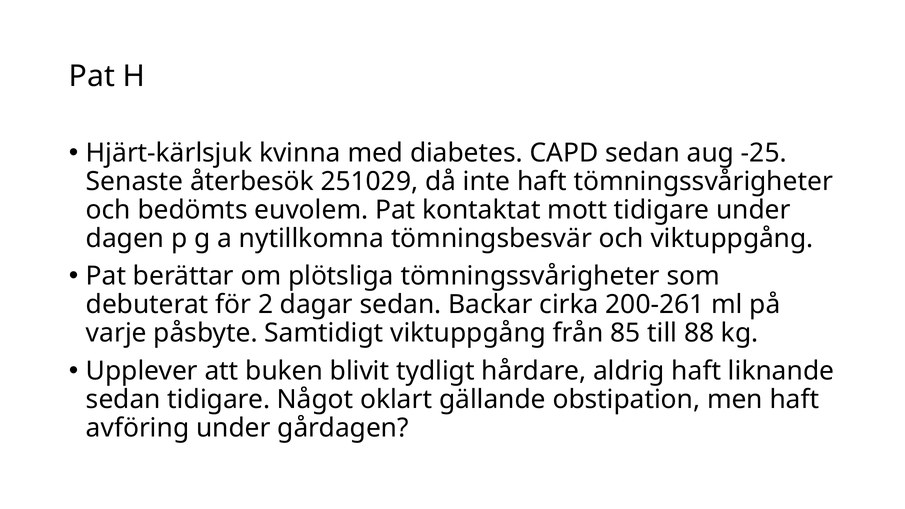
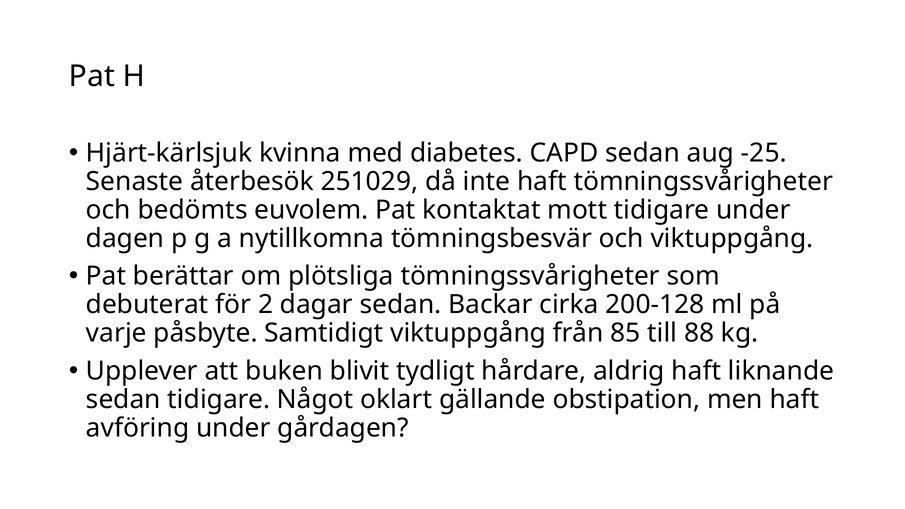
200-261: 200-261 -> 200-128 (655, 305)
